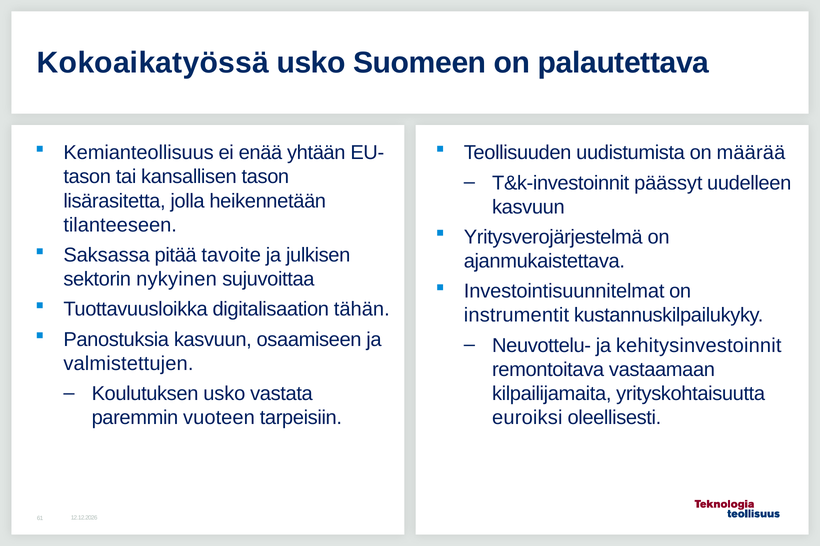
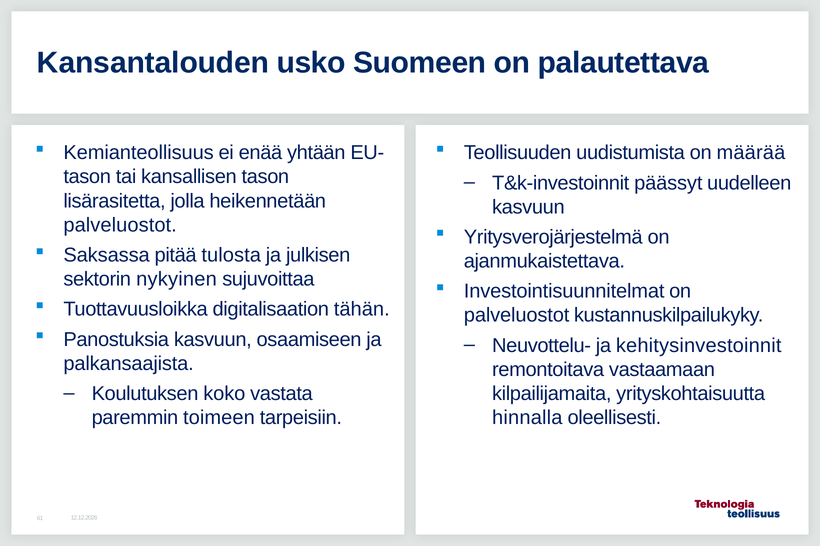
Kokoaikatyössä: Kokoaikatyössä -> Kansantalouden (153, 63)
tilanteeseen: tilanteeseen -> palveluostot (120, 225)
tavoite: tavoite -> tulosta (231, 255)
instrumentit: instrumentit -> palveluostot (517, 316)
valmistettujen: valmistettujen -> palkansaajista (129, 364)
Koulutuksen usko: usko -> koko (224, 394)
vuoteen: vuoteen -> toimeen (219, 418)
euroiksi: euroiksi -> hinnalla (527, 418)
